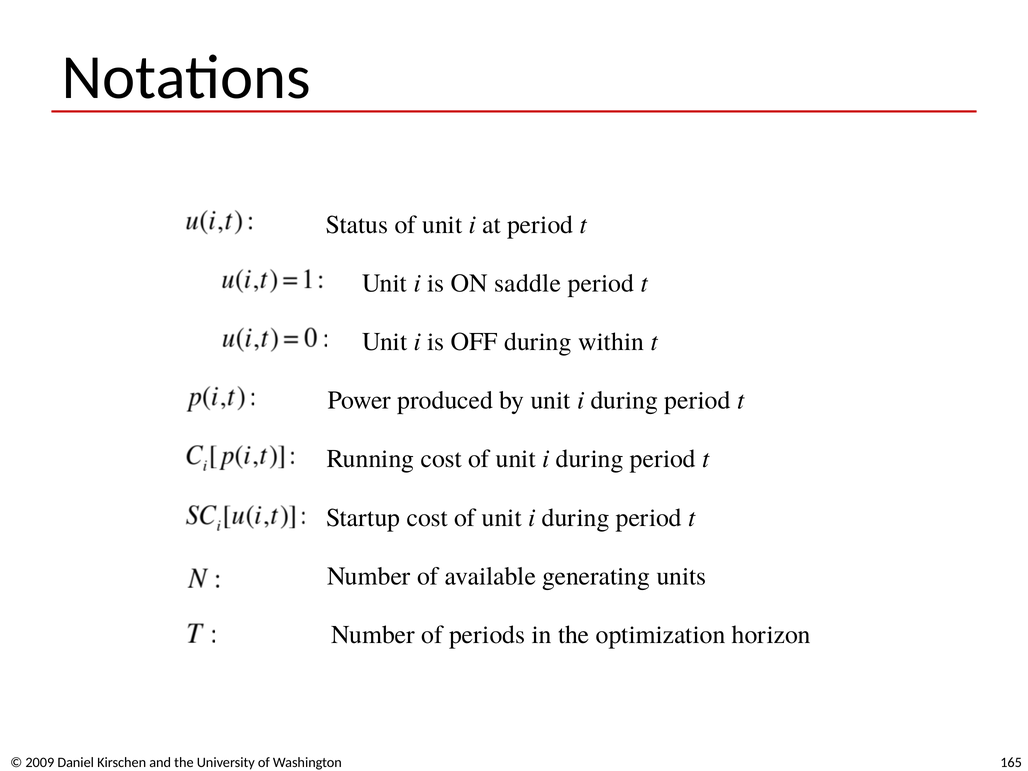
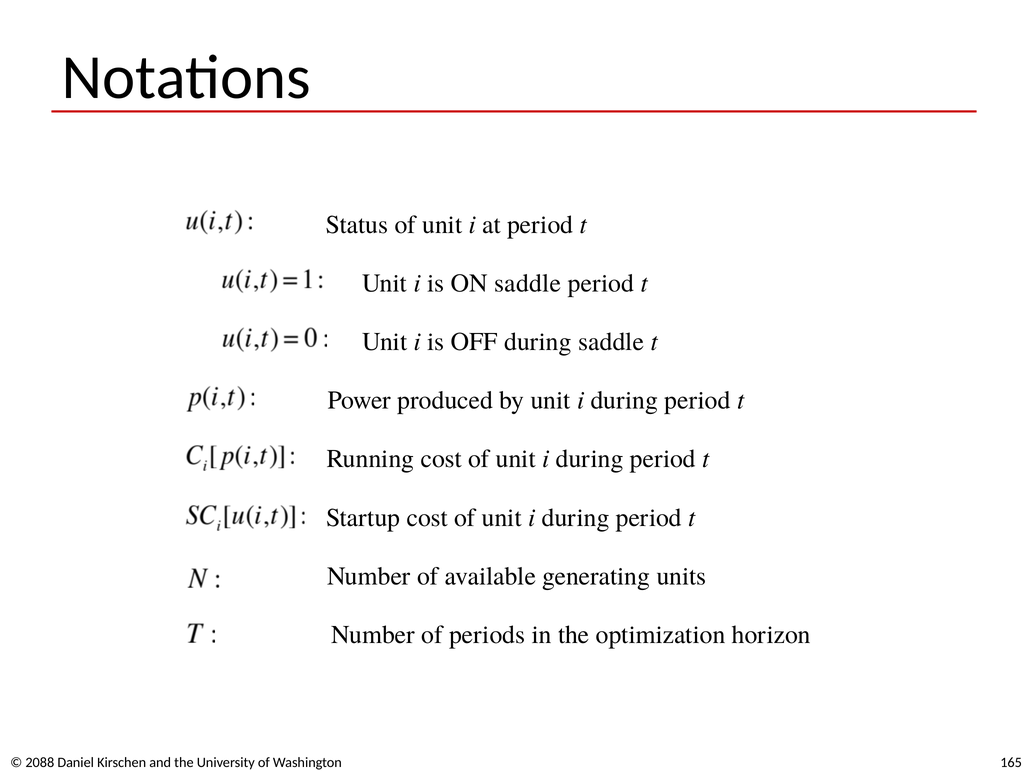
during within: within -> saddle (611, 342)
2009: 2009 -> 2088 (40, 763)
